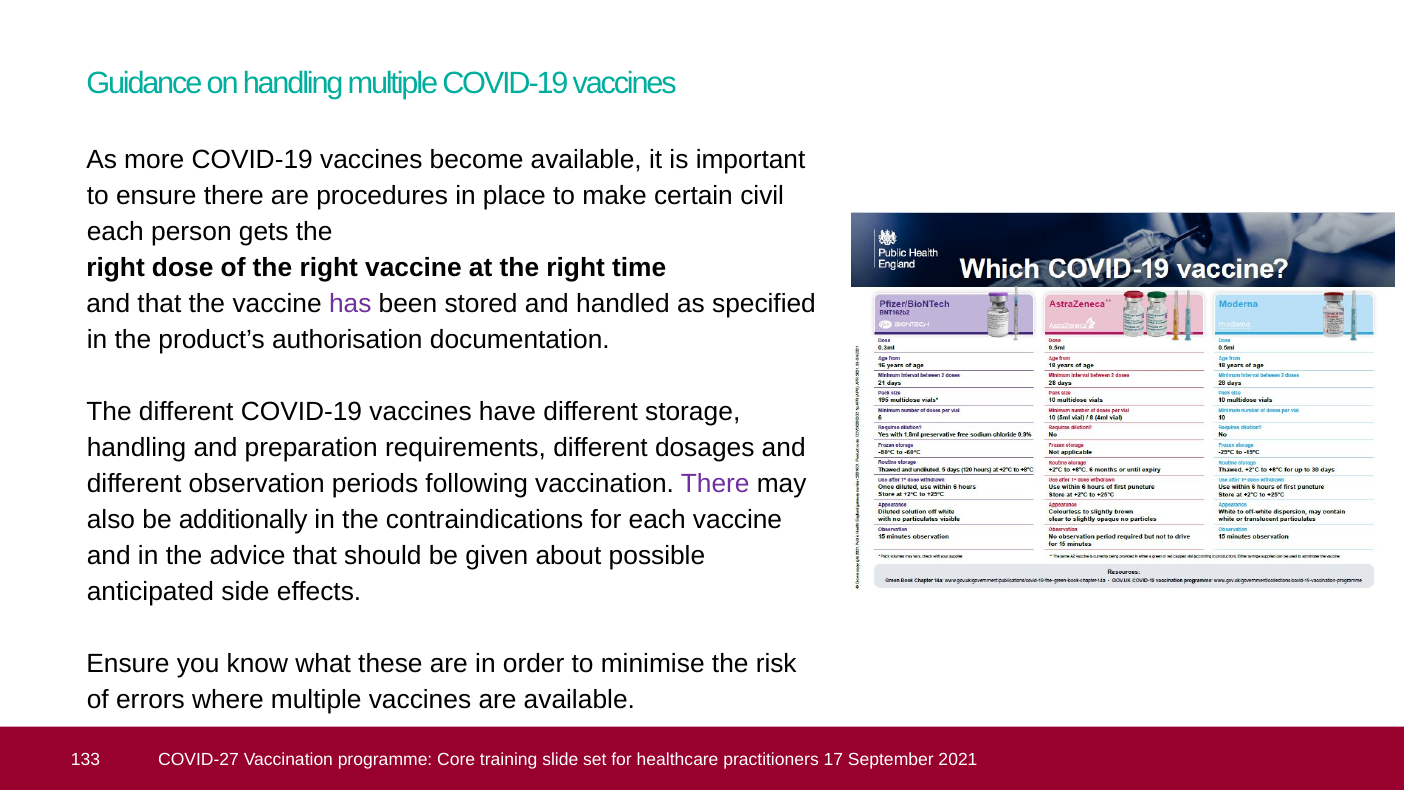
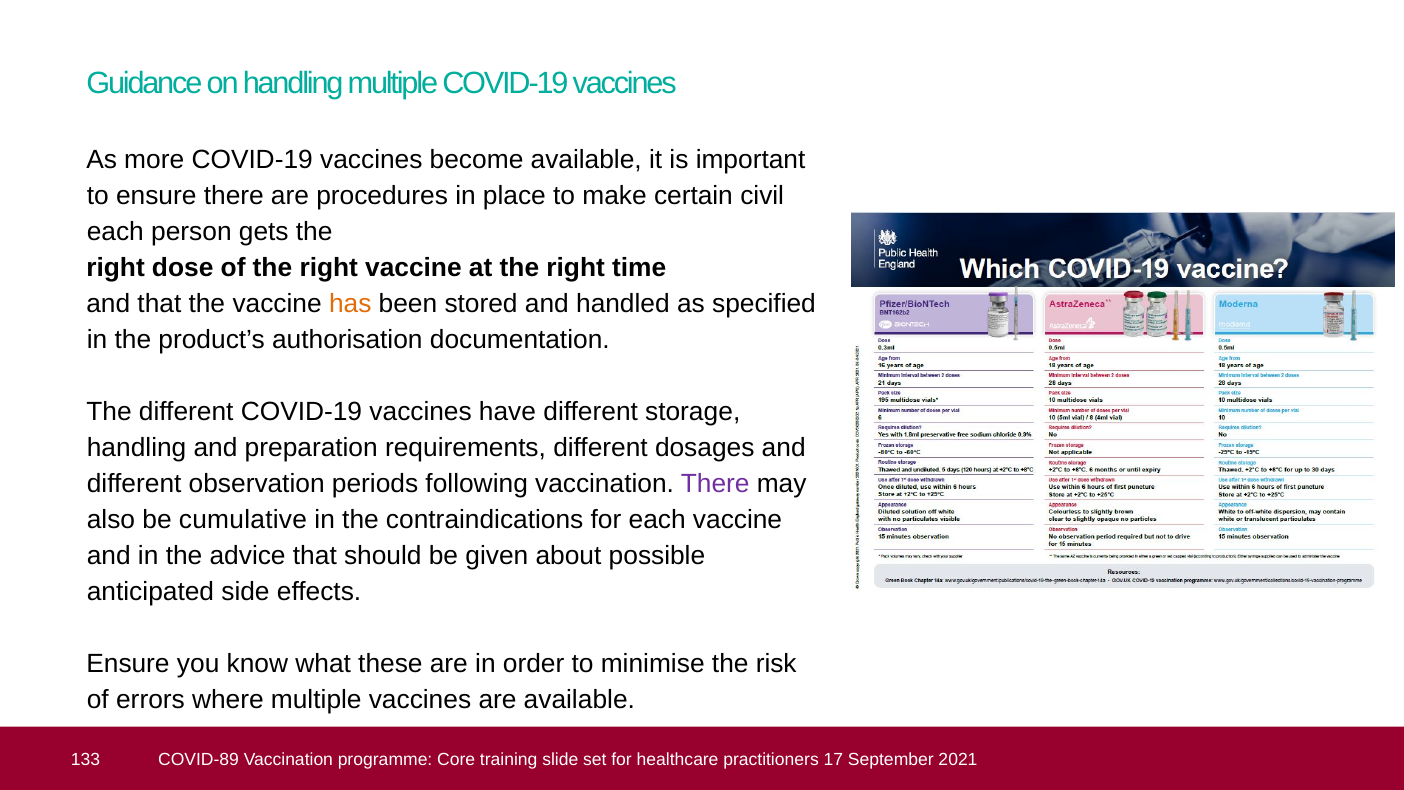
has colour: purple -> orange (350, 304)
additionally: additionally -> cumulative (243, 520)
COVID-27: COVID-27 -> COVID-89 (199, 759)
